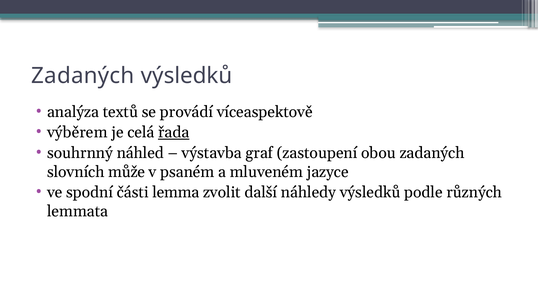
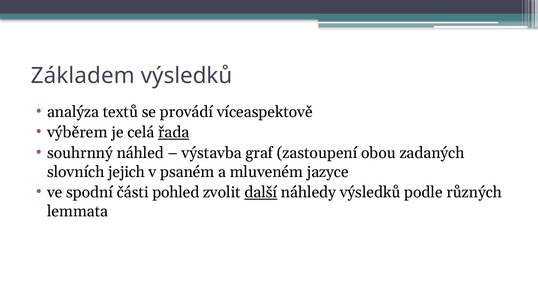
Zadaných: Zadaných -> Základem (83, 76)
může: může -> jejich (127, 172)
lemma: lemma -> pohled (176, 192)
další underline: none -> present (261, 192)
